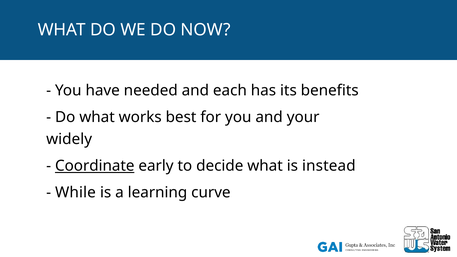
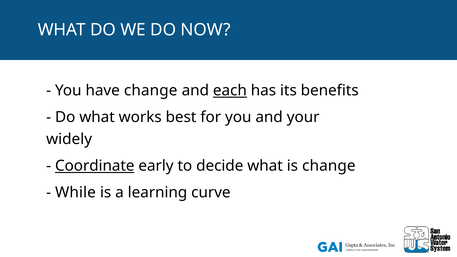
have needed: needed -> change (151, 91)
each underline: none -> present (230, 91)
is instead: instead -> change (329, 166)
